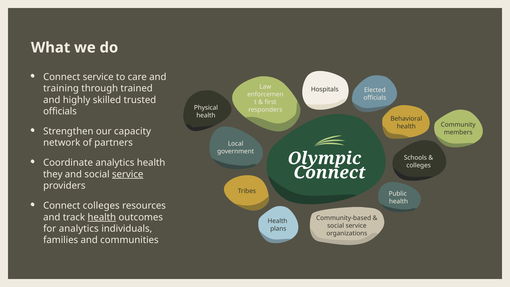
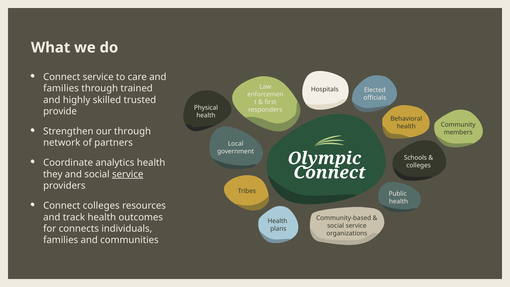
training: training -> families (61, 88)
officials: officials -> provide (60, 111)
our capacity: capacity -> through (133, 131)
health underline: present -> none (102, 217)
for analytics: analytics -> connects (79, 229)
